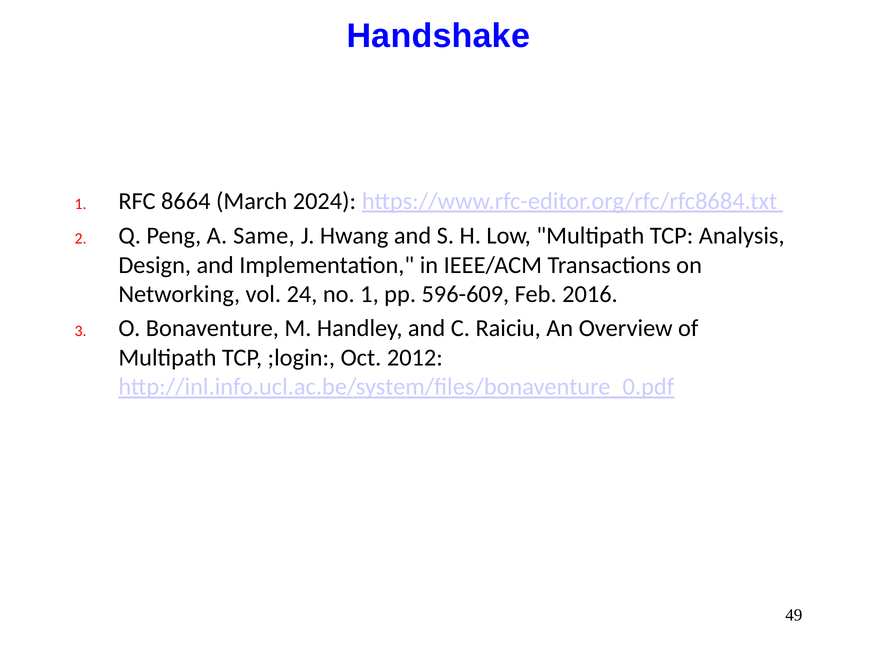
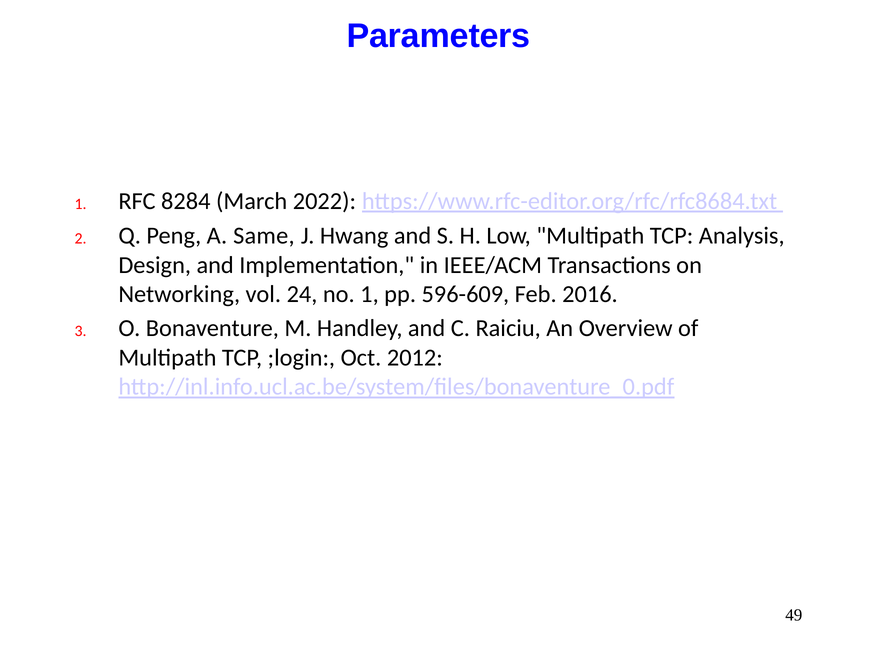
Handshake: Handshake -> Parameters (439, 36)
8664: 8664 -> 8284 (186, 201)
2024: 2024 -> 2022 (324, 201)
